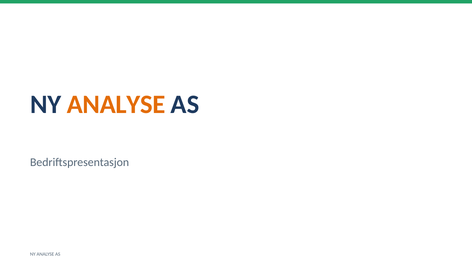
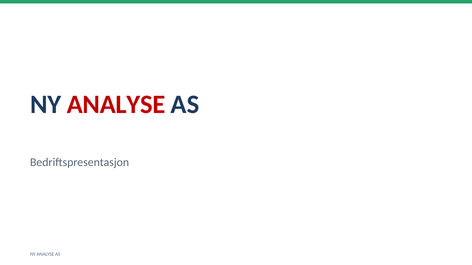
ANALYSE colour: orange -> red (116, 105)
